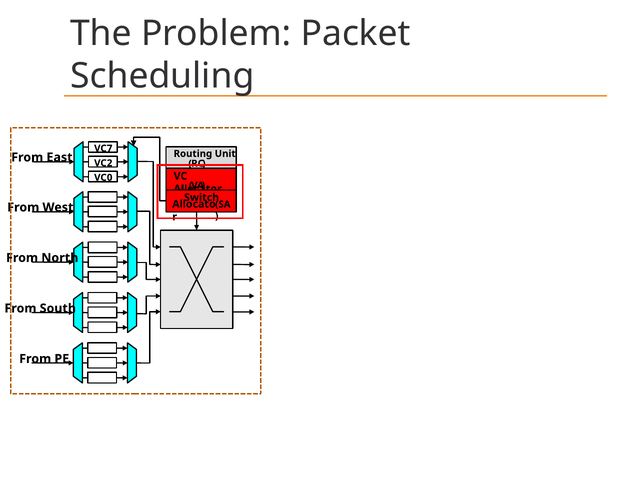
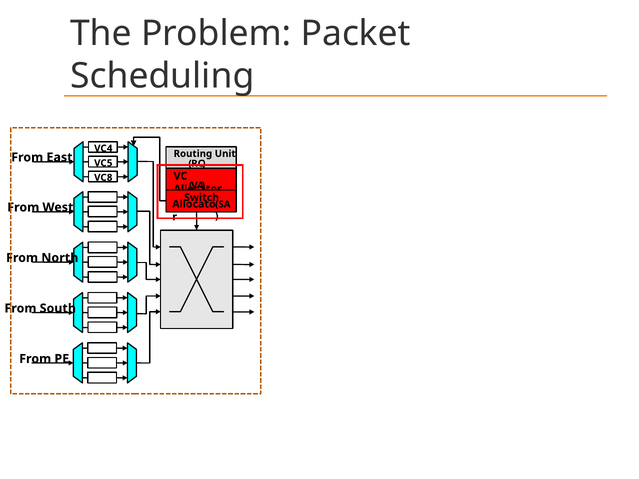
7: 7 -> 4 (110, 149)
2: 2 -> 5 (110, 163)
0: 0 -> 8 (110, 178)
